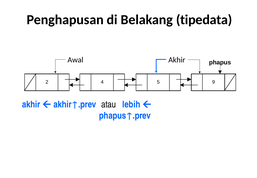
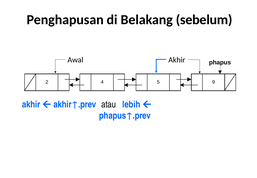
tipedata: tipedata -> sebelum (204, 20)
